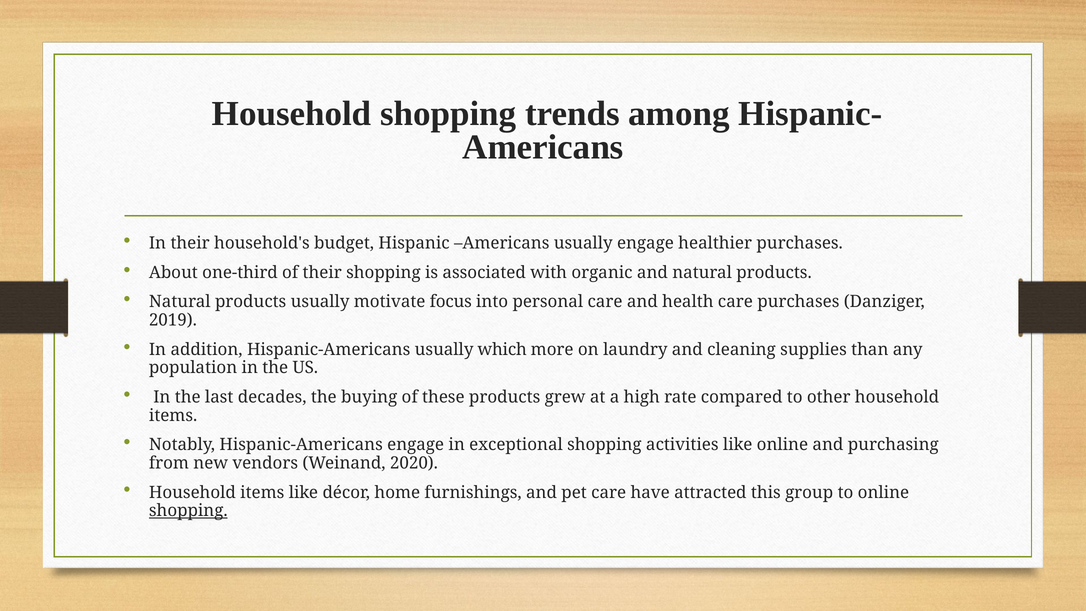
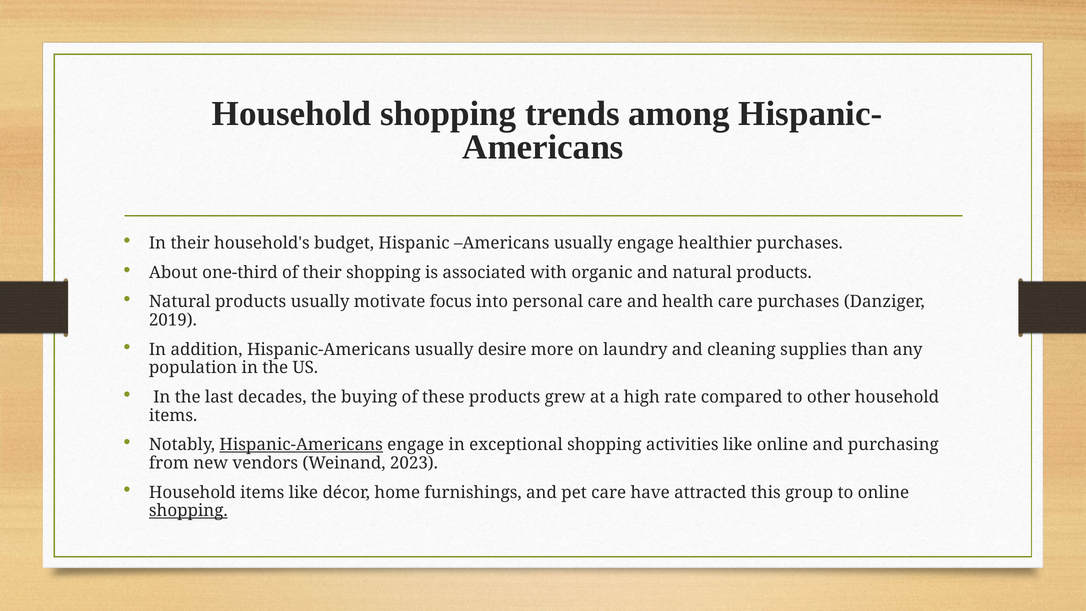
which: which -> desire (502, 349)
Hispanic-Americans underline: none -> present (301, 445)
2020: 2020 -> 2023 (414, 463)
